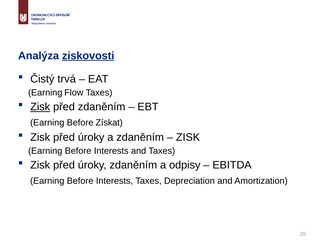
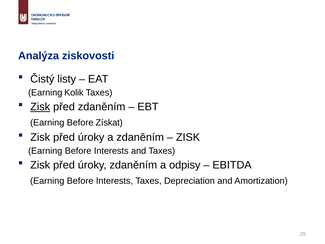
ziskovosti underline: present -> none (88, 56)
trvá: trvá -> listy (67, 79)
Flow: Flow -> Kolik (74, 93)
